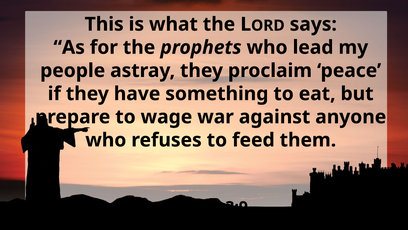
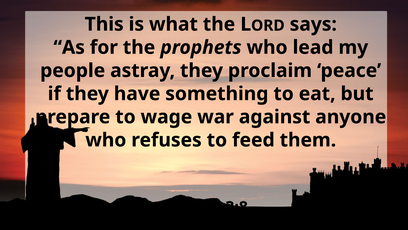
3:9: 3:9 -> 3:8 (237, 207)
